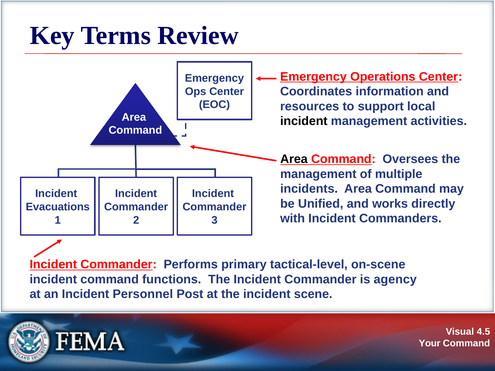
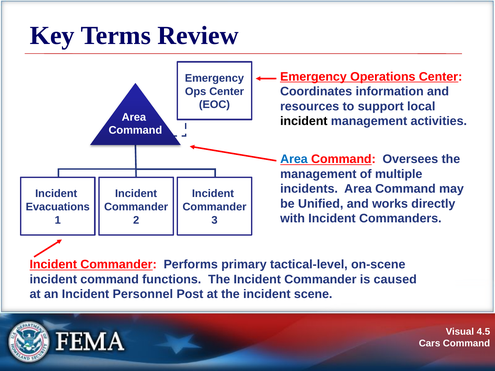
Area colour: black -> blue (294, 159)
agency: agency -> caused (395, 280)
Your: Your -> Cars (430, 344)
